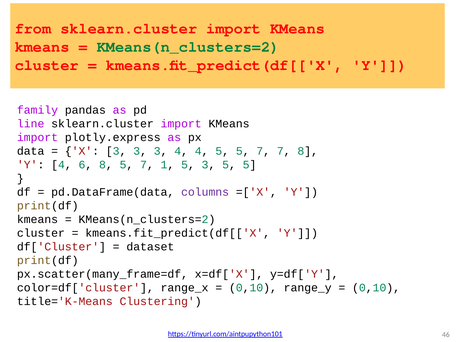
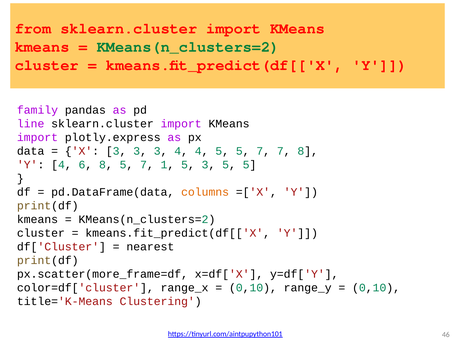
columns colour: purple -> orange (205, 192)
dataset: dataset -> nearest (150, 247)
px.scatter(many_frame=df: px.scatter(many_frame=df -> px.scatter(more_frame=df (102, 274)
